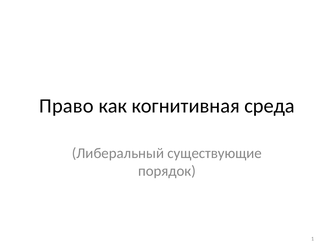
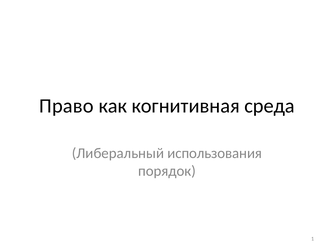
существующие: существующие -> использования (215, 154)
